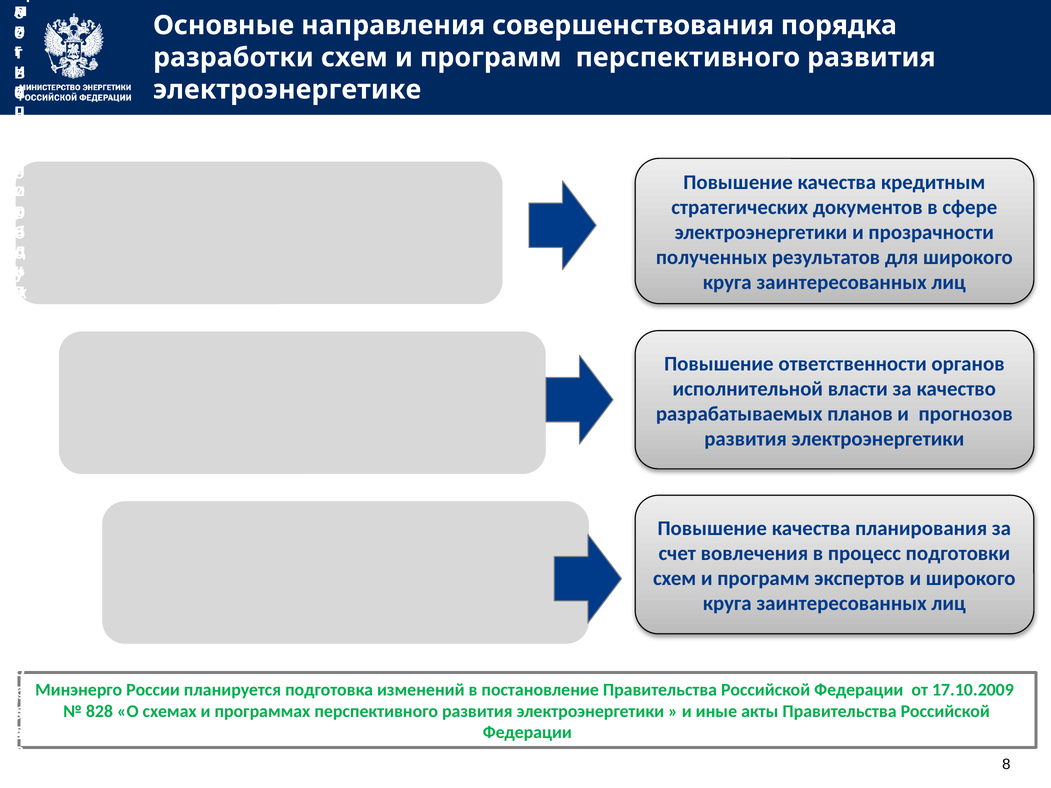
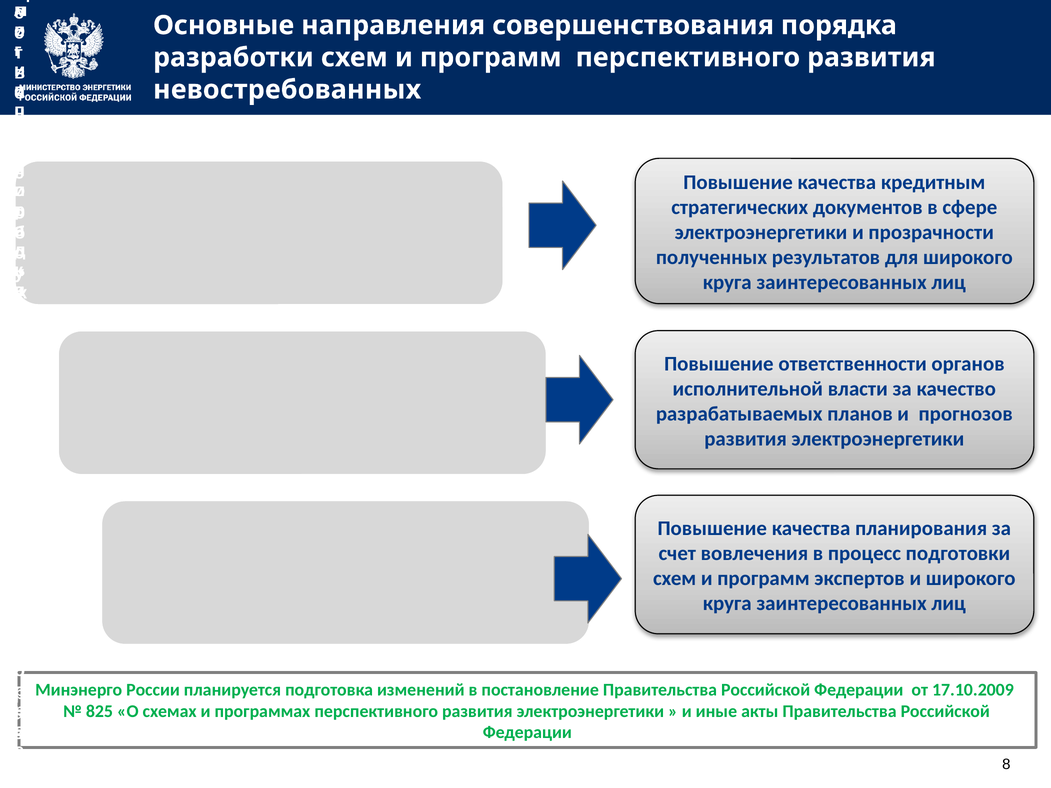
электроэнергетике: электроэнергетике -> невостребованных (287, 90)
828: 828 -> 825 (99, 711)
